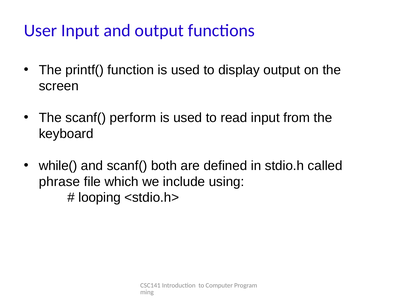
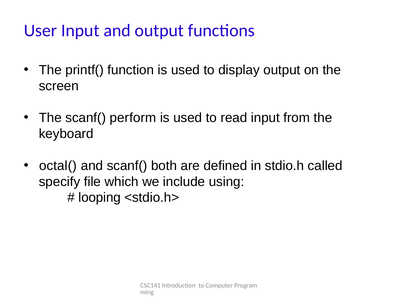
while(: while( -> octal( (58, 166)
phrase: phrase -> specify (60, 182)
